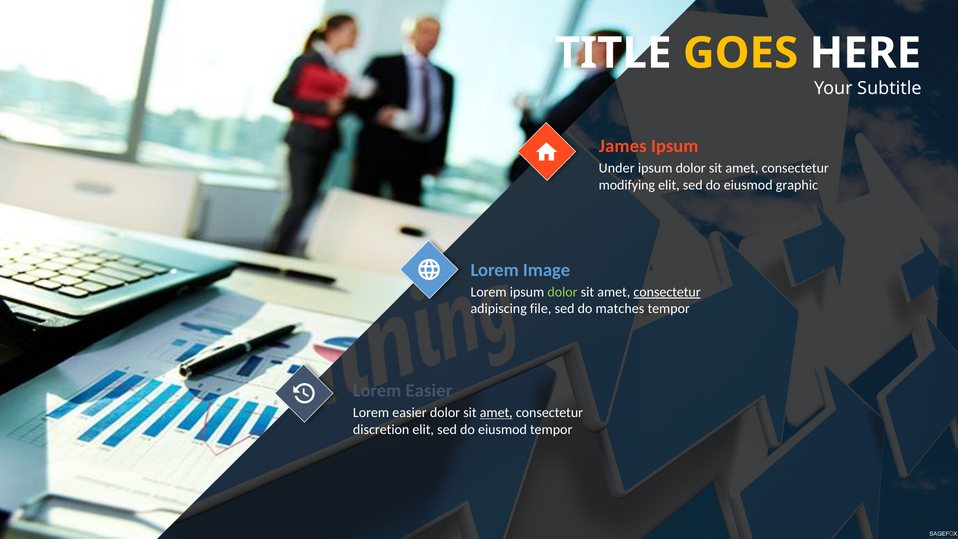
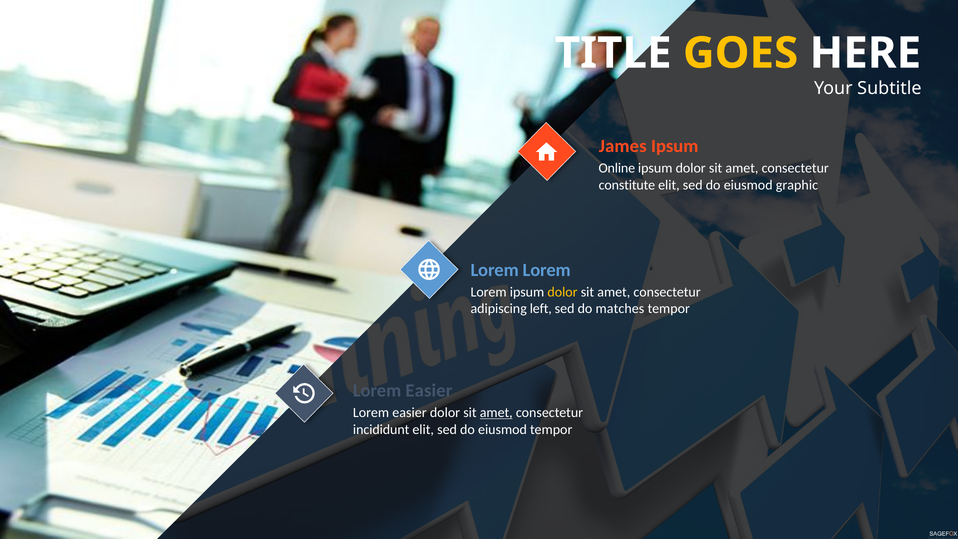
Under: Under -> Online (617, 168)
modifying: modifying -> constitute (627, 185)
Image: Image -> Lorem (547, 270)
dolor colour: light green -> yellow (563, 292)
consectetur underline: present -> none (667, 292)
file: file -> left (541, 309)
discretion: discretion -> incididunt (381, 429)
